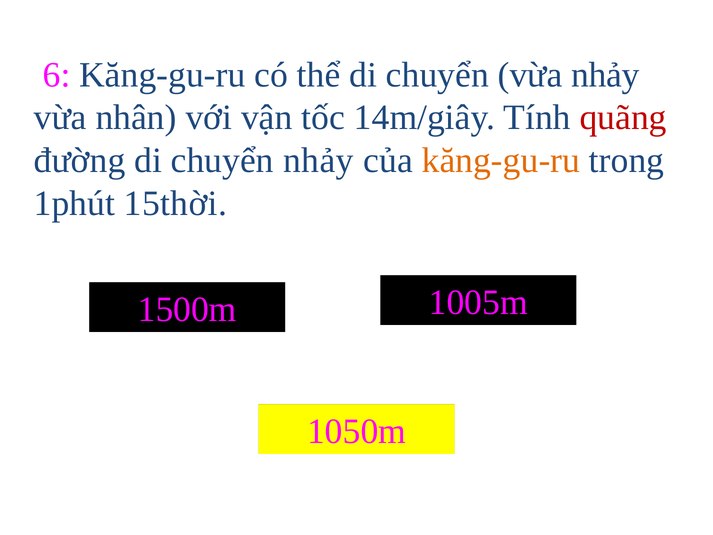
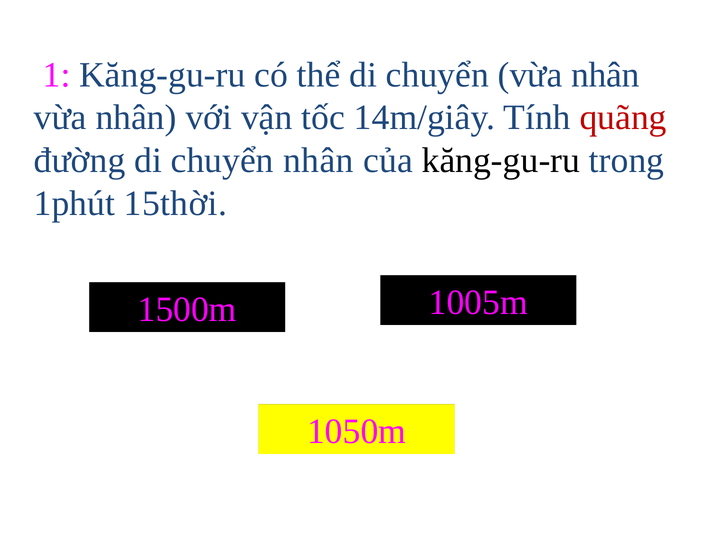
6: 6 -> 1 (57, 75)
chuyển vừa nhảy: nhảy -> nhân (605, 75)
chuyển nhảy: nhảy -> nhân (318, 160)
kăng-gu-ru colour: orange -> black (501, 160)
